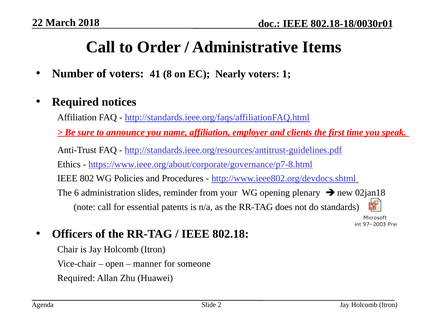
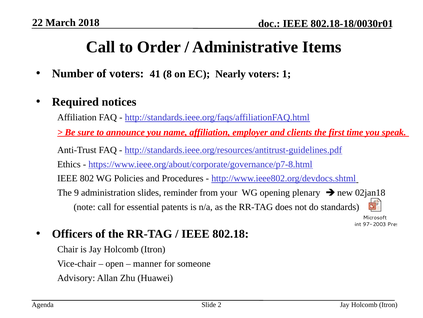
6: 6 -> 9 (76, 192)
Required: Required -> Advisory (76, 277)
